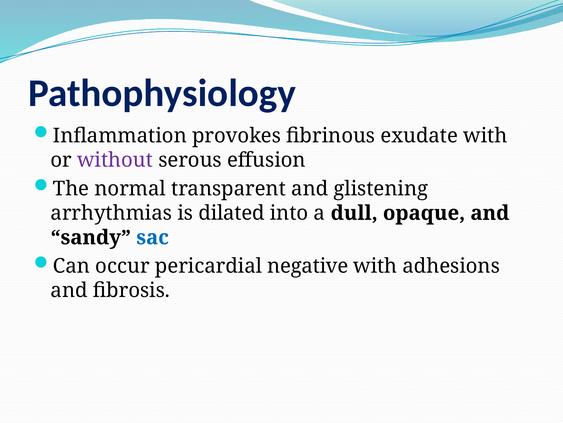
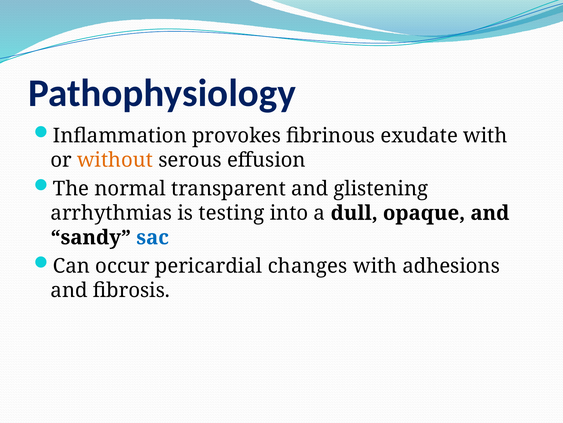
without colour: purple -> orange (115, 160)
dilated: dilated -> testing (231, 213)
negative: negative -> changes (308, 266)
